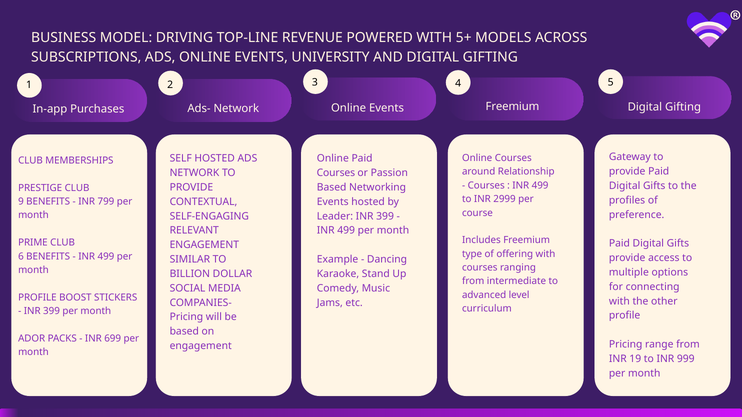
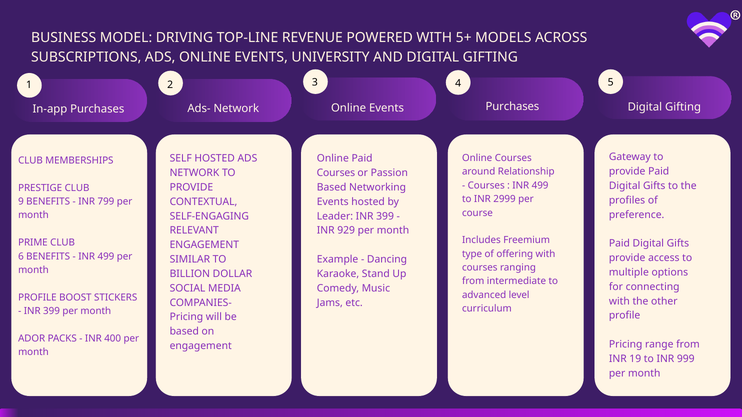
Events Freemium: Freemium -> Purchases (512, 106)
499: 499 -> 929 (346, 231)
699: 699 -> 400 (113, 339)
